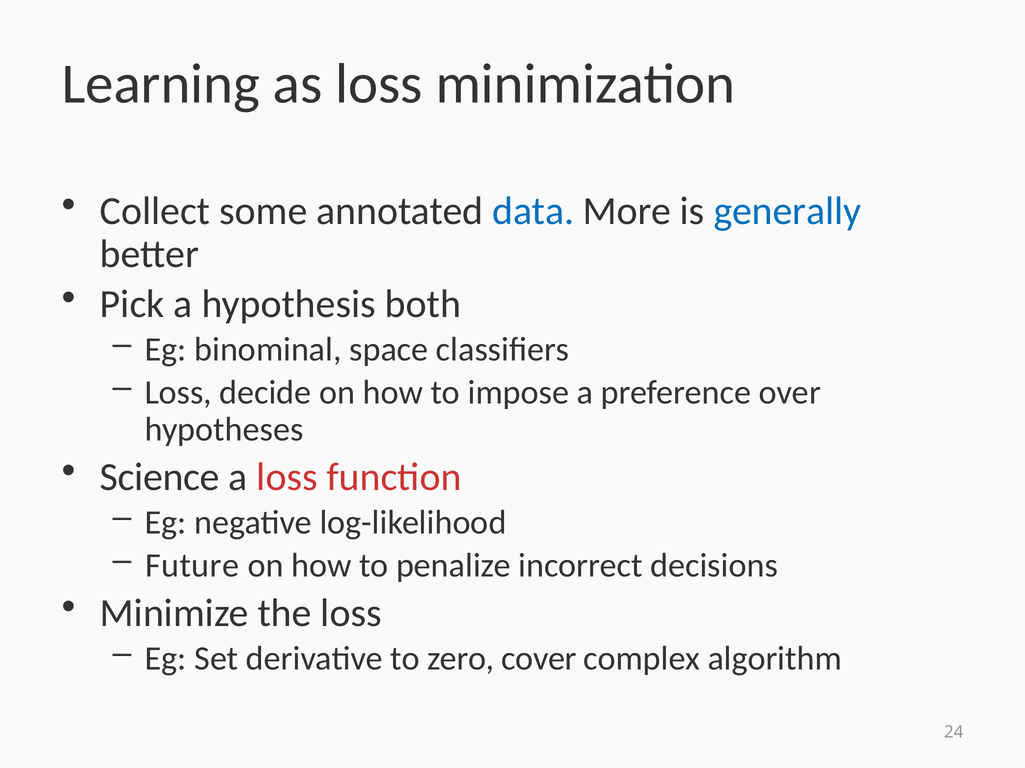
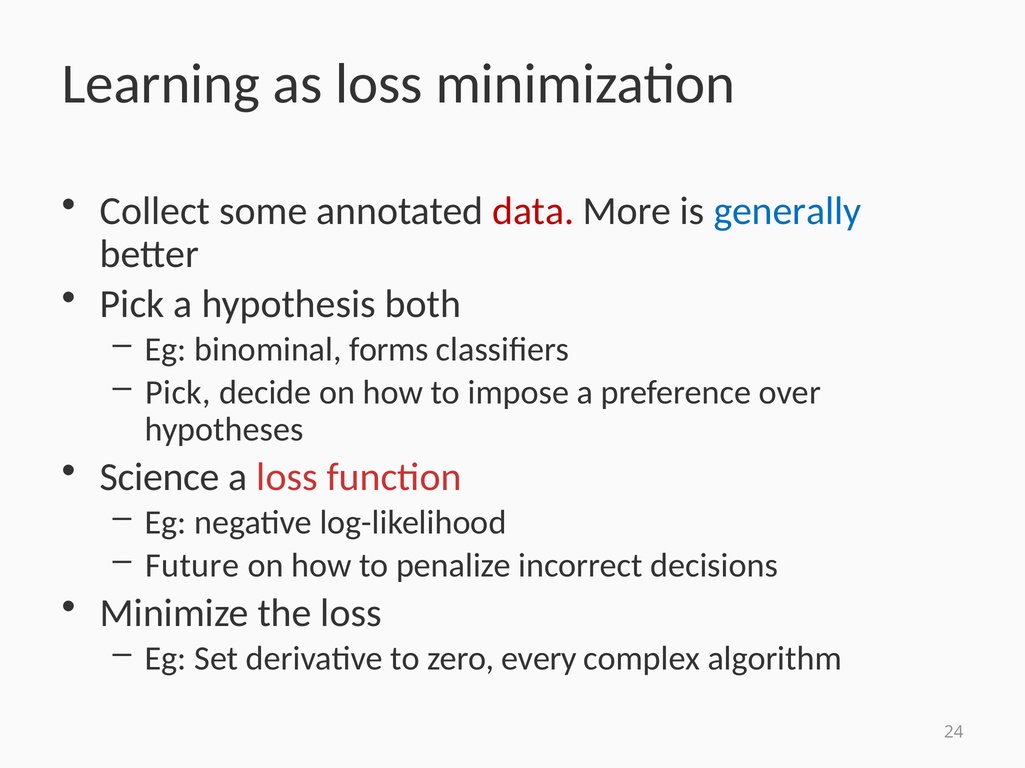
data colour: blue -> red (533, 211)
space: space -> forms (389, 350)
Loss: Loss -> Pick (178, 393)
cover: cover -> every (539, 659)
